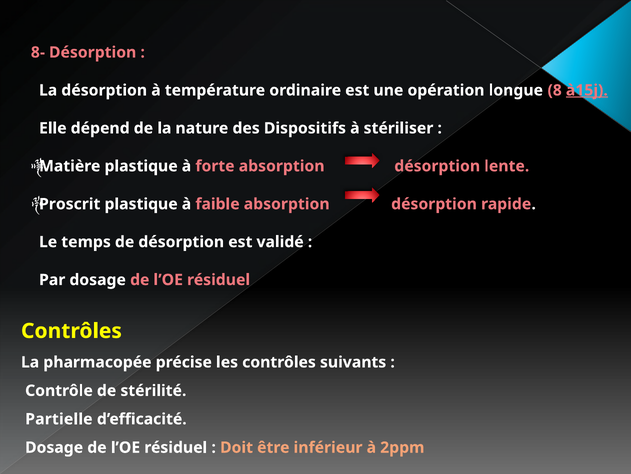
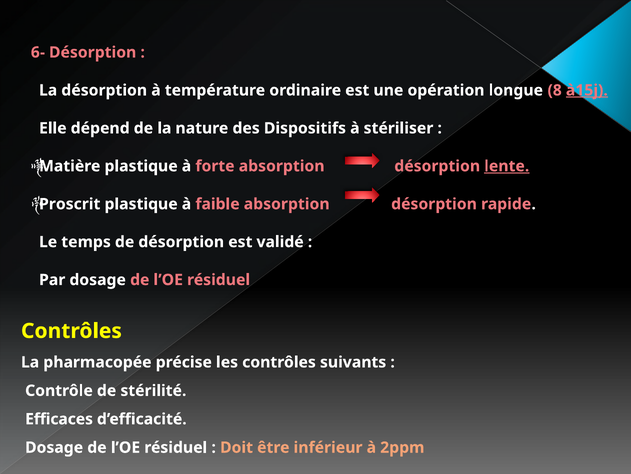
8-: 8- -> 6- (38, 52)
lente underline: none -> present (507, 166)
Partielle: Partielle -> Efficaces (59, 418)
